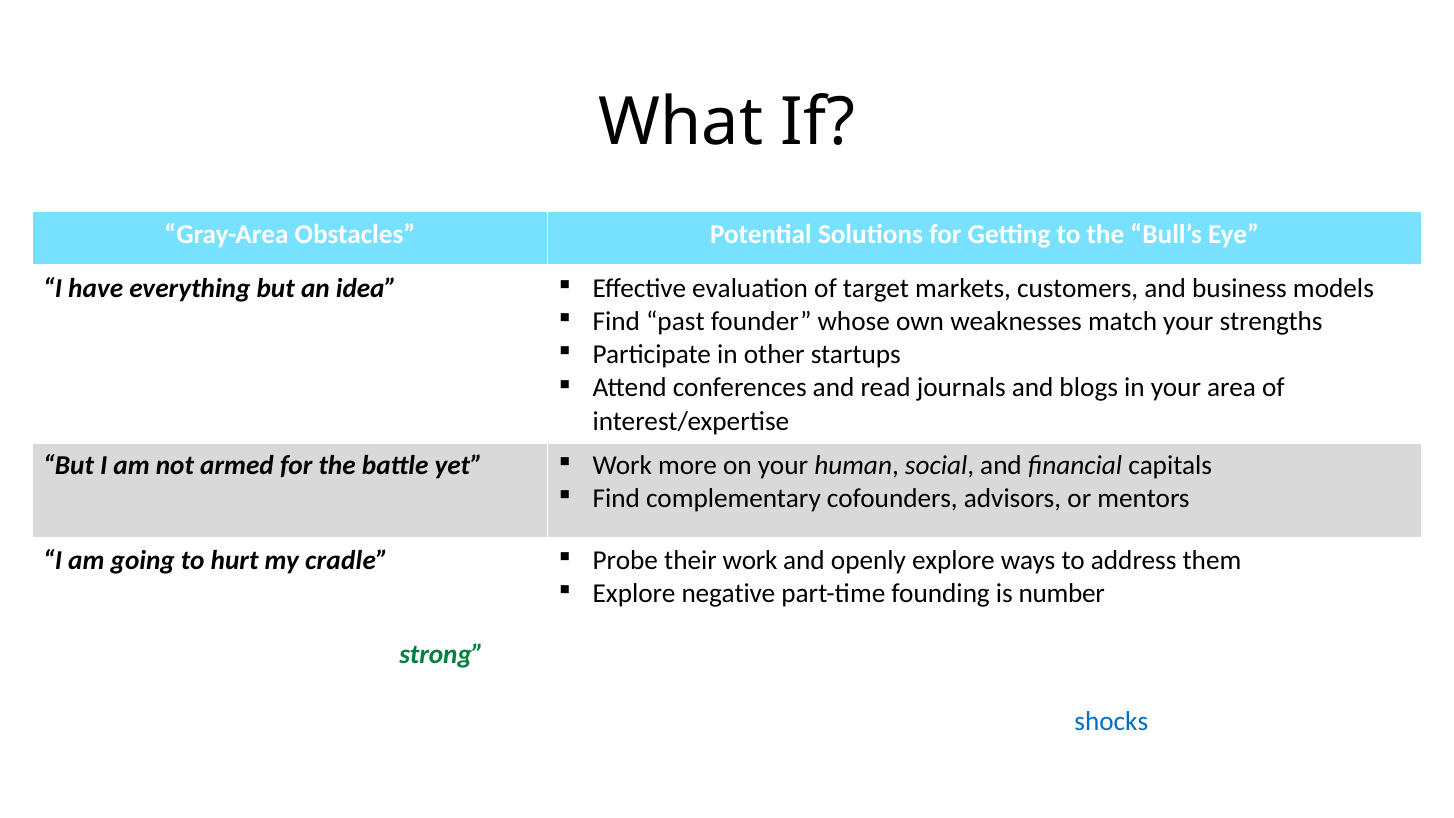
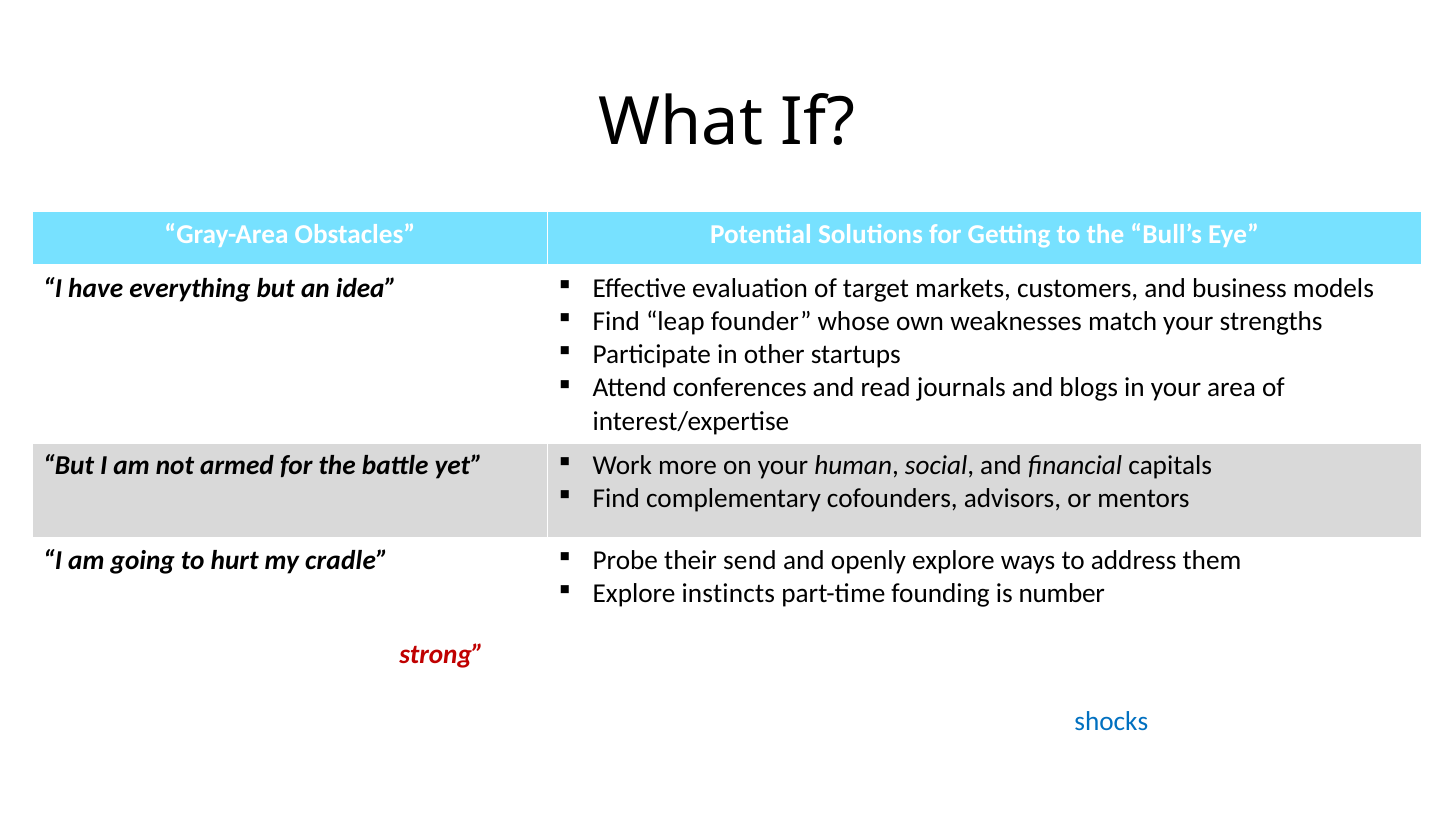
Find past: past -> leap (675, 321)
their work: work -> send (750, 560)
Explore negative: negative -> instincts (728, 593)
strong colour: green -> red (441, 655)
